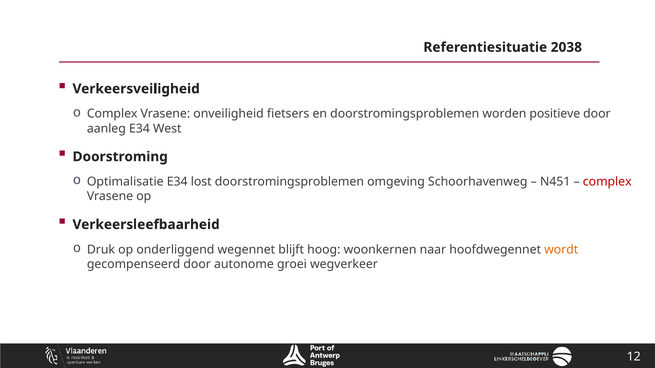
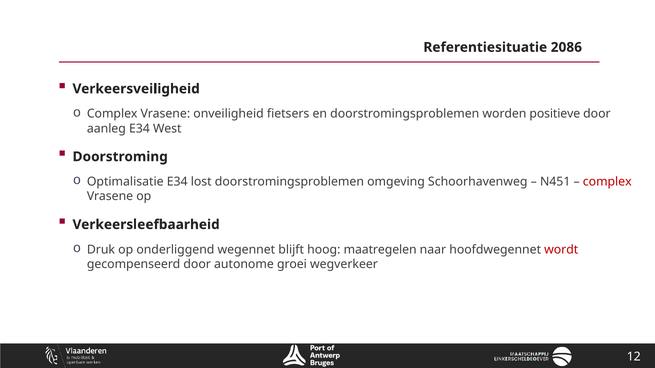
2038: 2038 -> 2086 (566, 47)
woonkernen: woonkernen -> maatregelen (380, 250)
wordt colour: orange -> red (561, 250)
